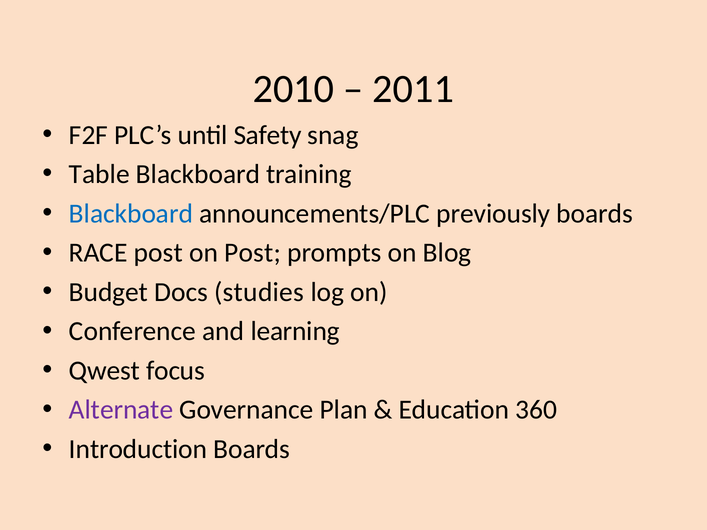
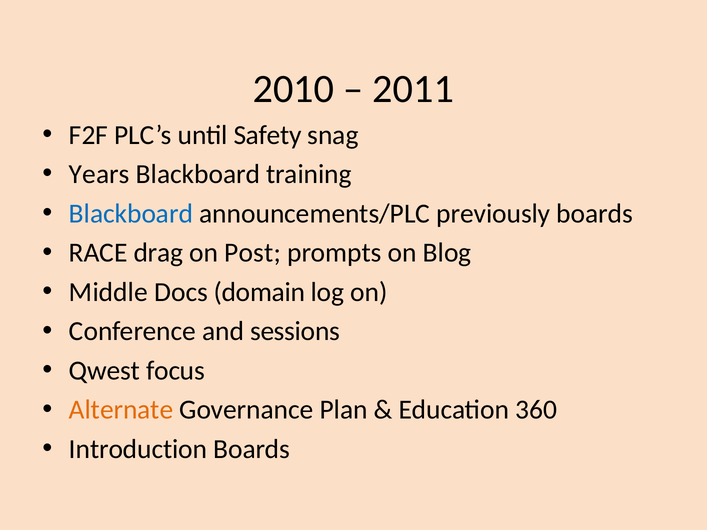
Table: Table -> Years (99, 174)
RACE post: post -> drag (158, 253)
Budget: Budget -> Middle (108, 292)
studies: studies -> domain (259, 292)
learning: learning -> sessions (295, 332)
Alternate colour: purple -> orange (121, 410)
